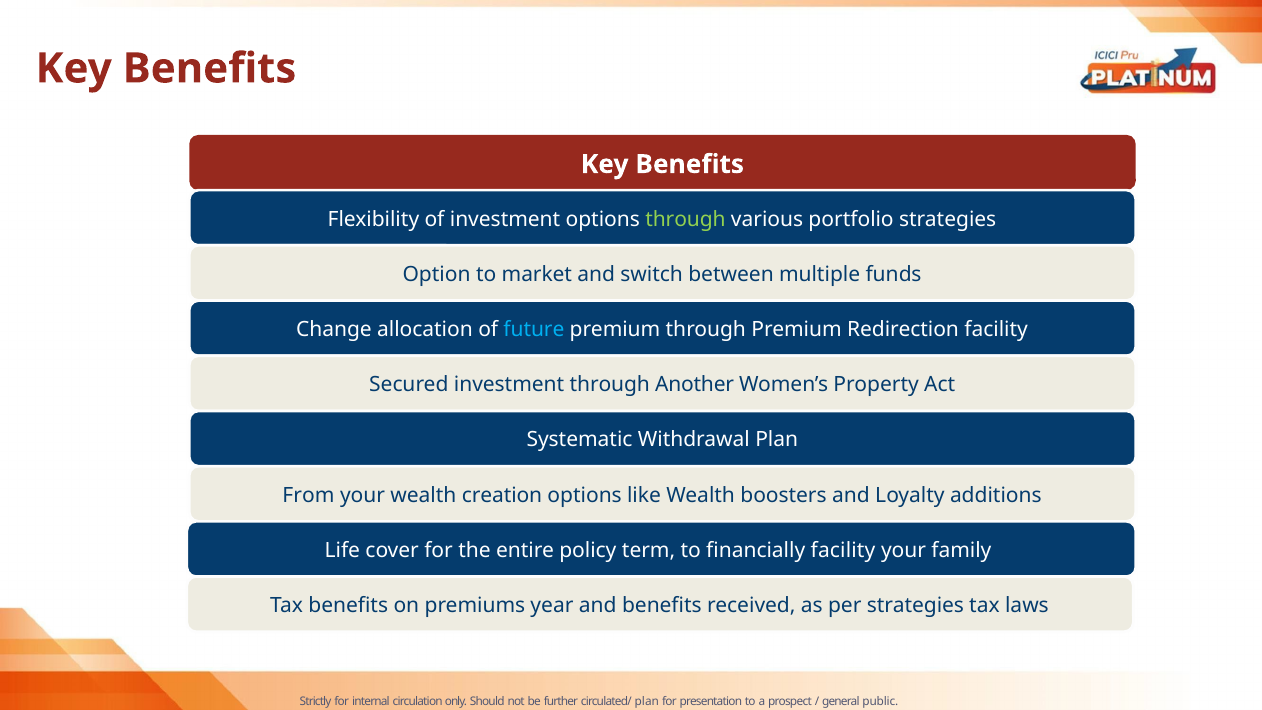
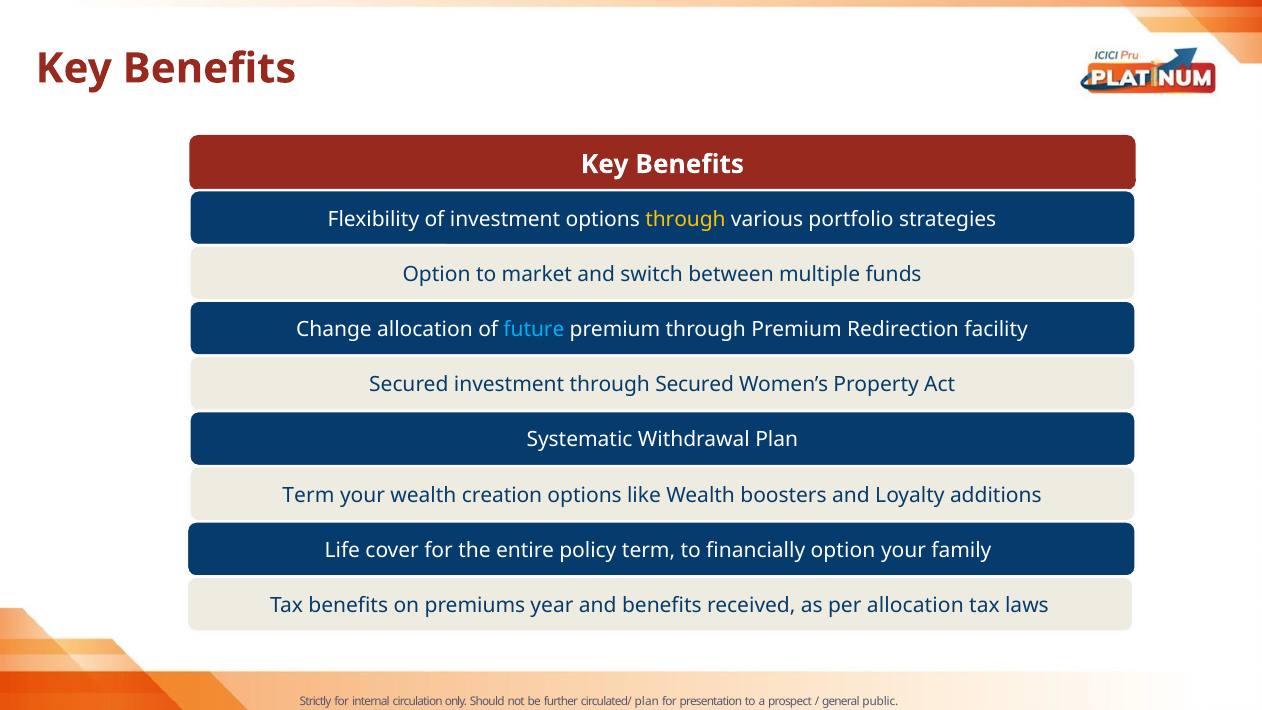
through colour: light green -> yellow (685, 219)
through Another: Another -> Secured (695, 385)
From: From -> Term (308, 495)
financially facility: facility -> option (843, 550)
per strategies: strategies -> allocation (915, 605)
